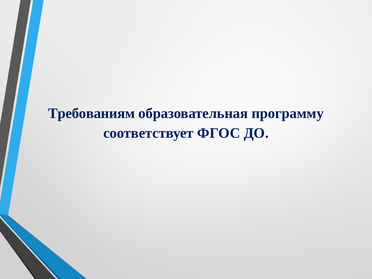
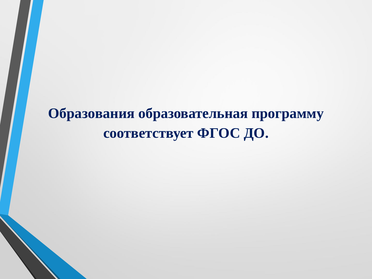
Требованиям: Требованиям -> Образования (91, 113)
